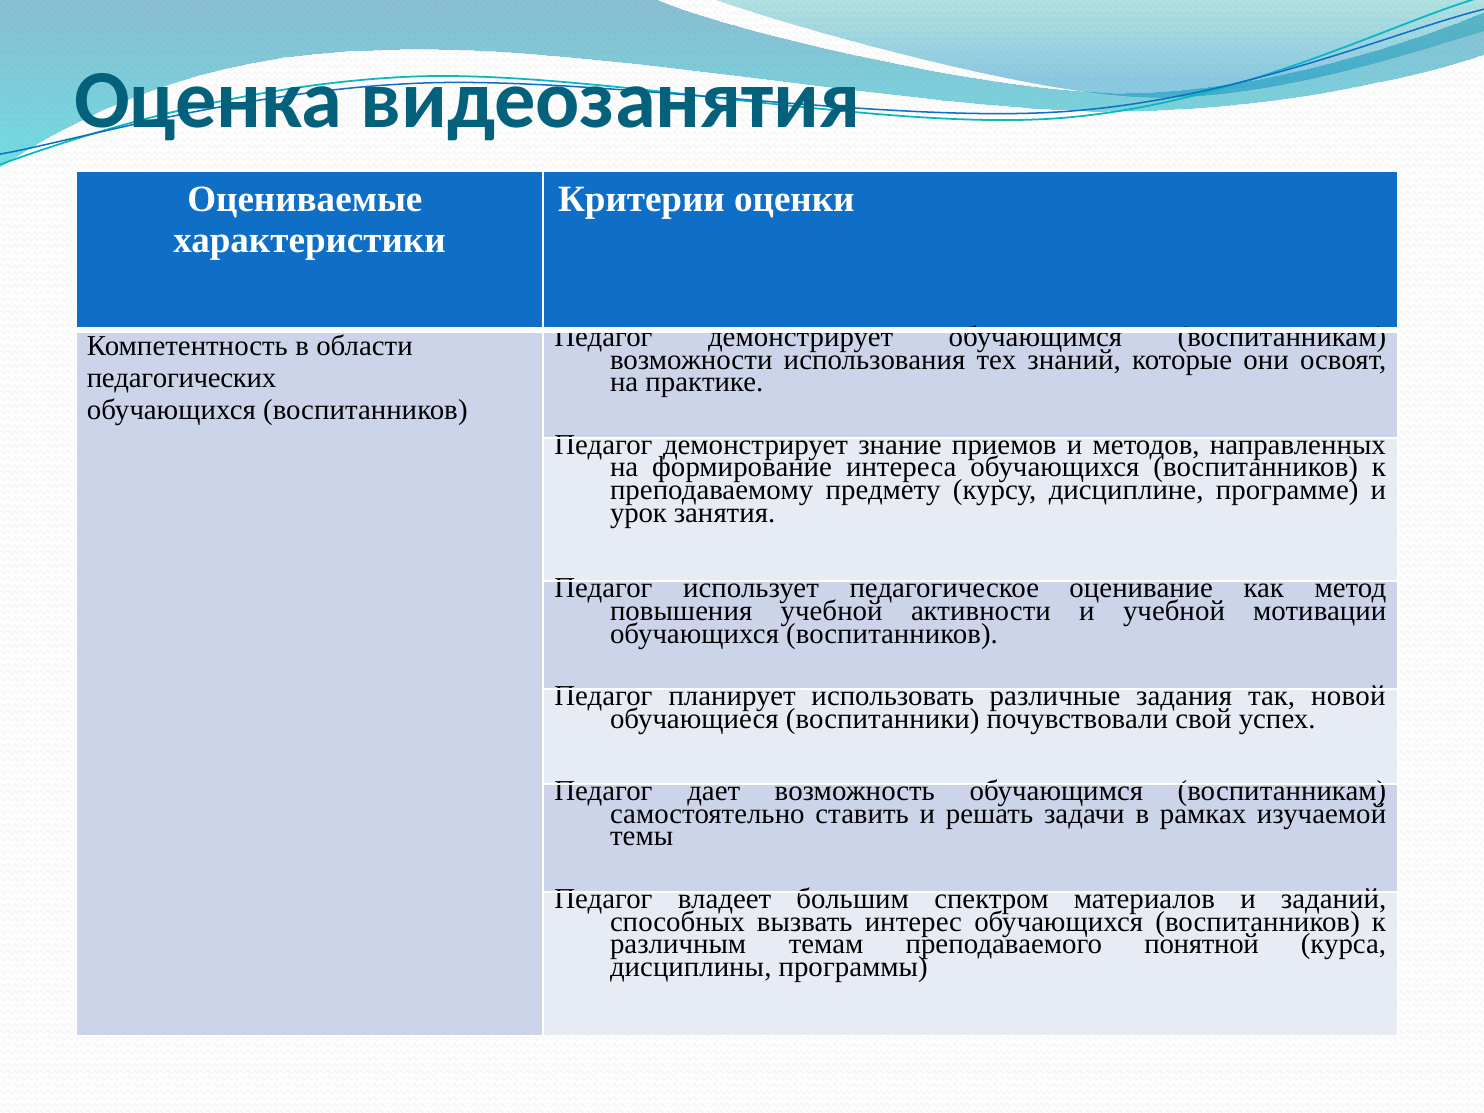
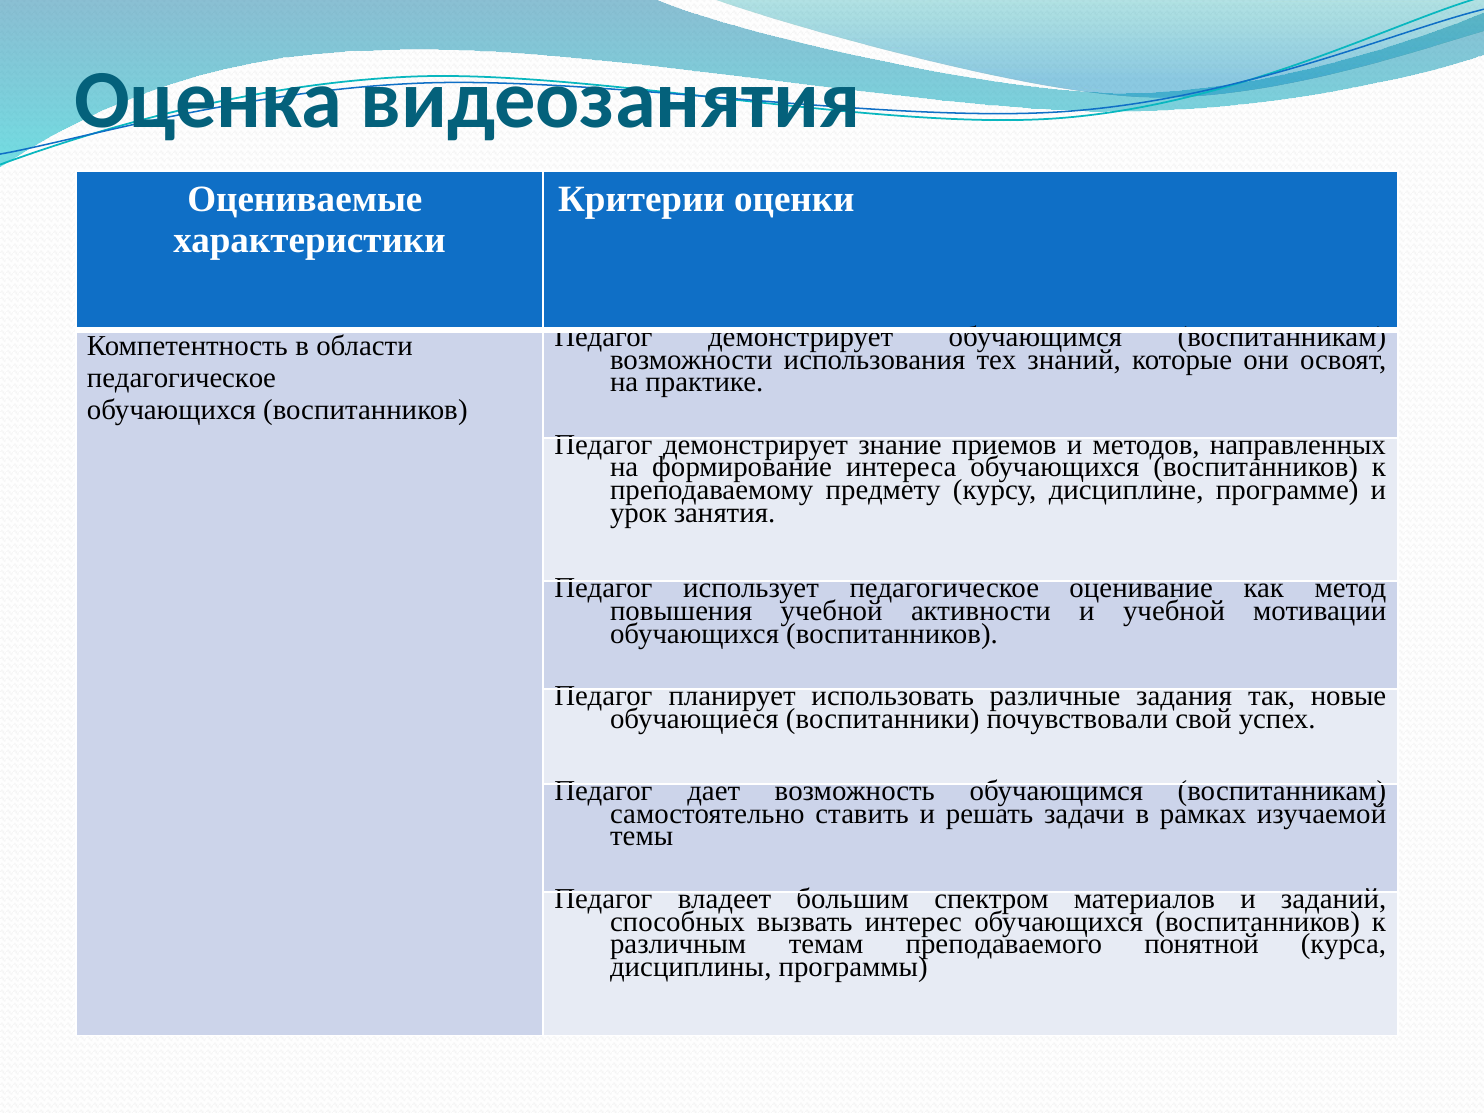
педагогических: педагогических -> педагогическое (181, 378)
новой: новой -> новые (1349, 696)
